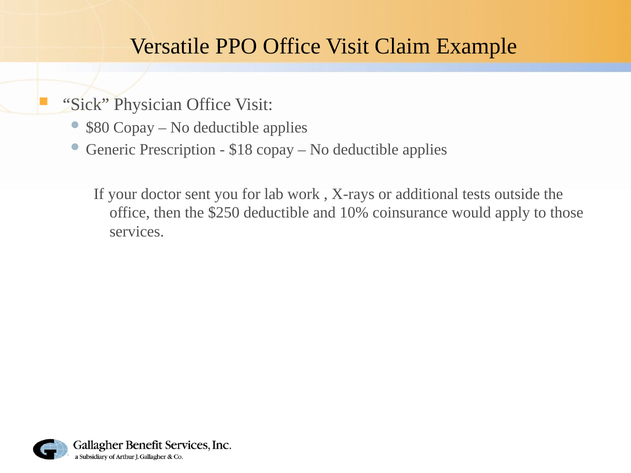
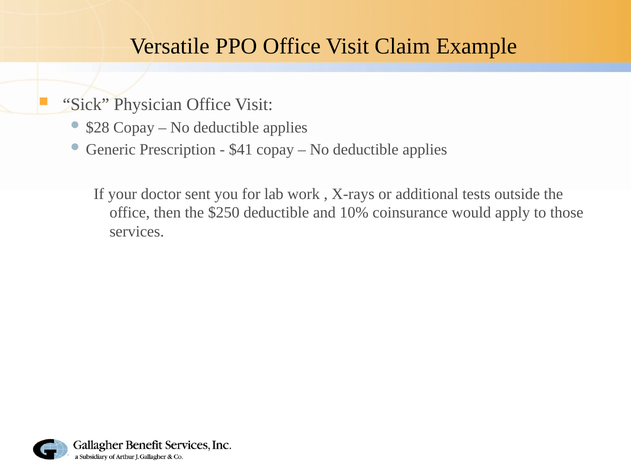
$80: $80 -> $28 (98, 128)
$18: $18 -> $41 (241, 150)
